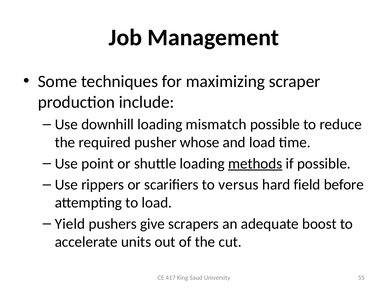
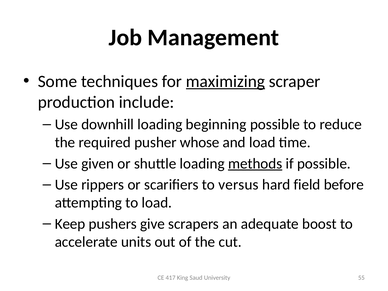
maximizing underline: none -> present (225, 81)
mismatch: mismatch -> beginning (216, 124)
point: point -> given (98, 164)
Yield: Yield -> Keep (70, 224)
